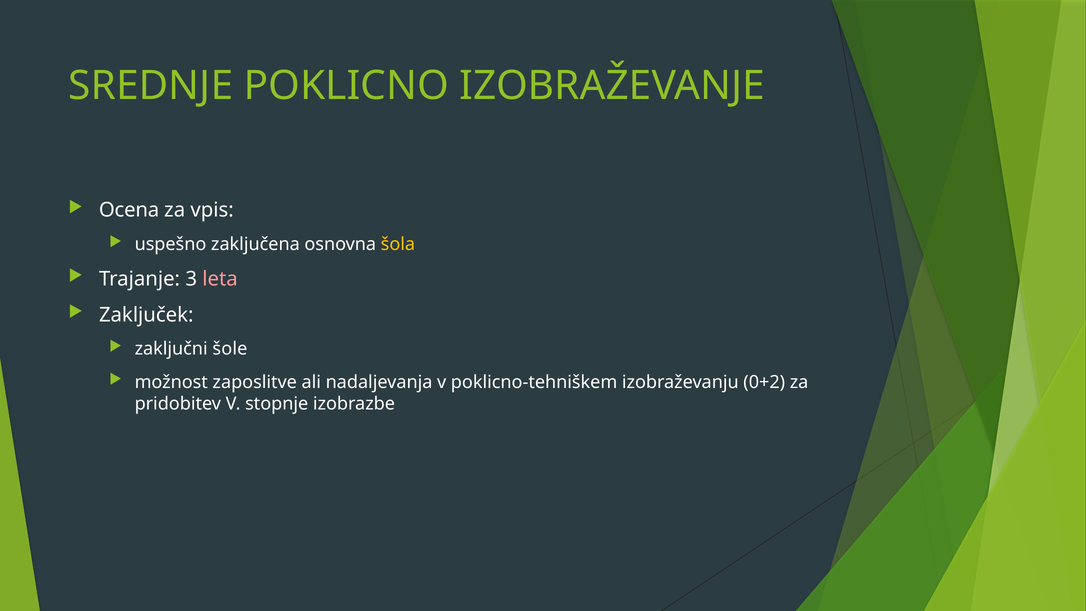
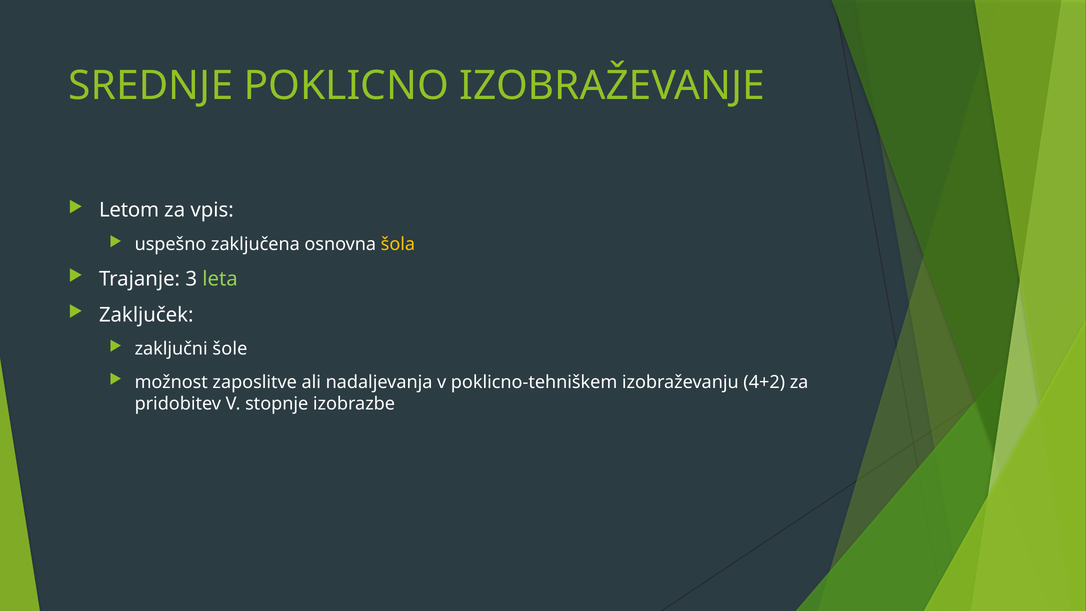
Ocena: Ocena -> Letom (129, 210)
leta colour: pink -> light green (220, 279)
0+2: 0+2 -> 4+2 (764, 382)
